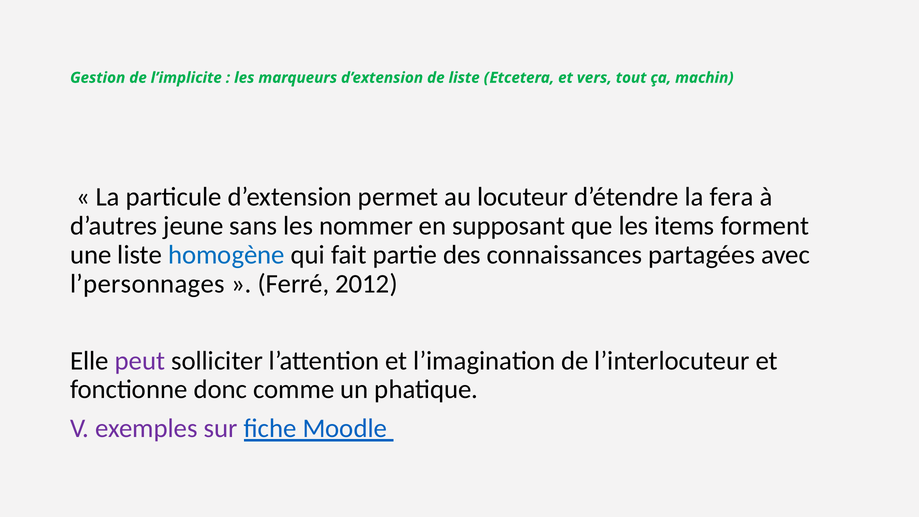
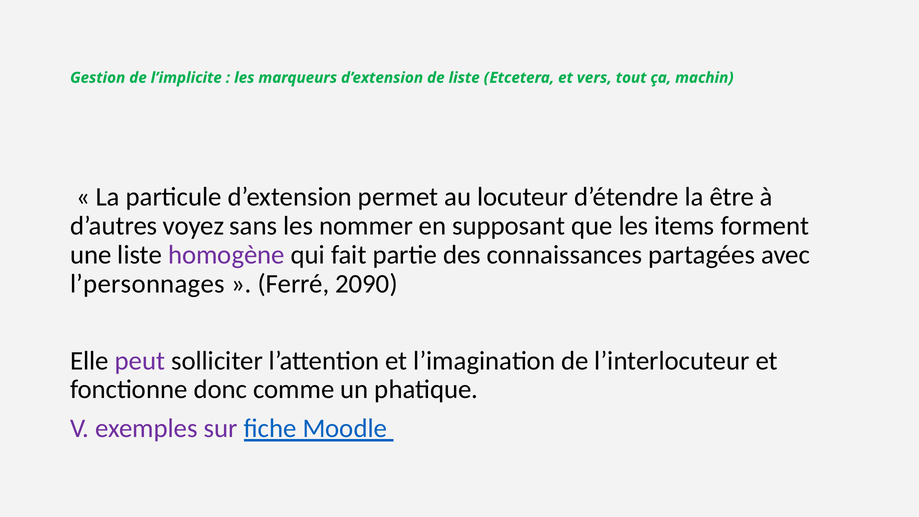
fera: fera -> être (732, 197)
jeune: jeune -> voyez (194, 226)
homogène colour: blue -> purple (226, 255)
2012: 2012 -> 2090 (366, 284)
